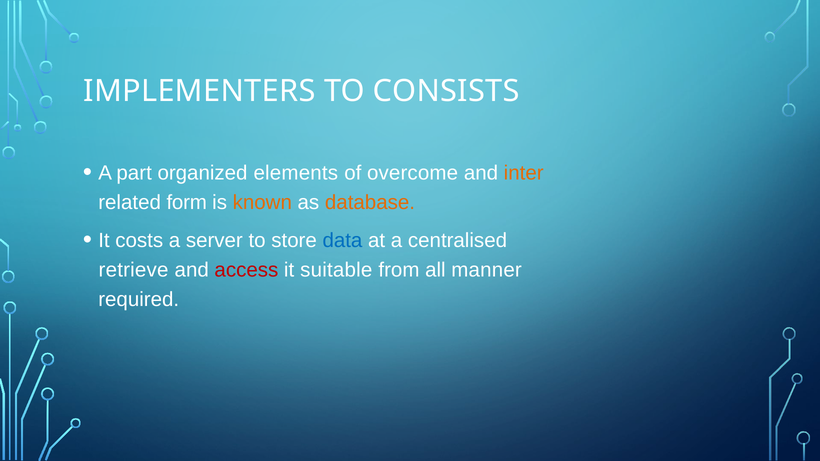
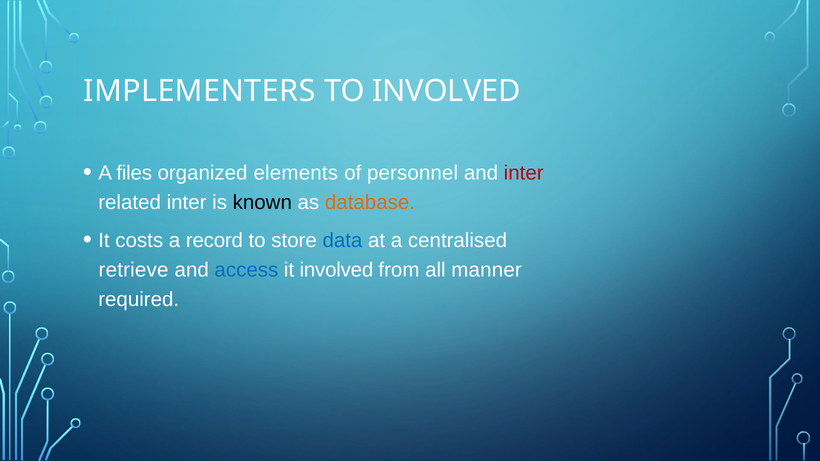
TO CONSISTS: CONSISTS -> INVOLVED (446, 91)
part: part -> files (134, 173)
overcome: overcome -> personnel (413, 173)
inter colour: orange -> red (524, 173)
related form: form -> inter (187, 203)
known colour: orange -> black (262, 203)
server: server -> record (214, 241)
access colour: red -> blue (246, 270)
it suitable: suitable -> involved (336, 270)
